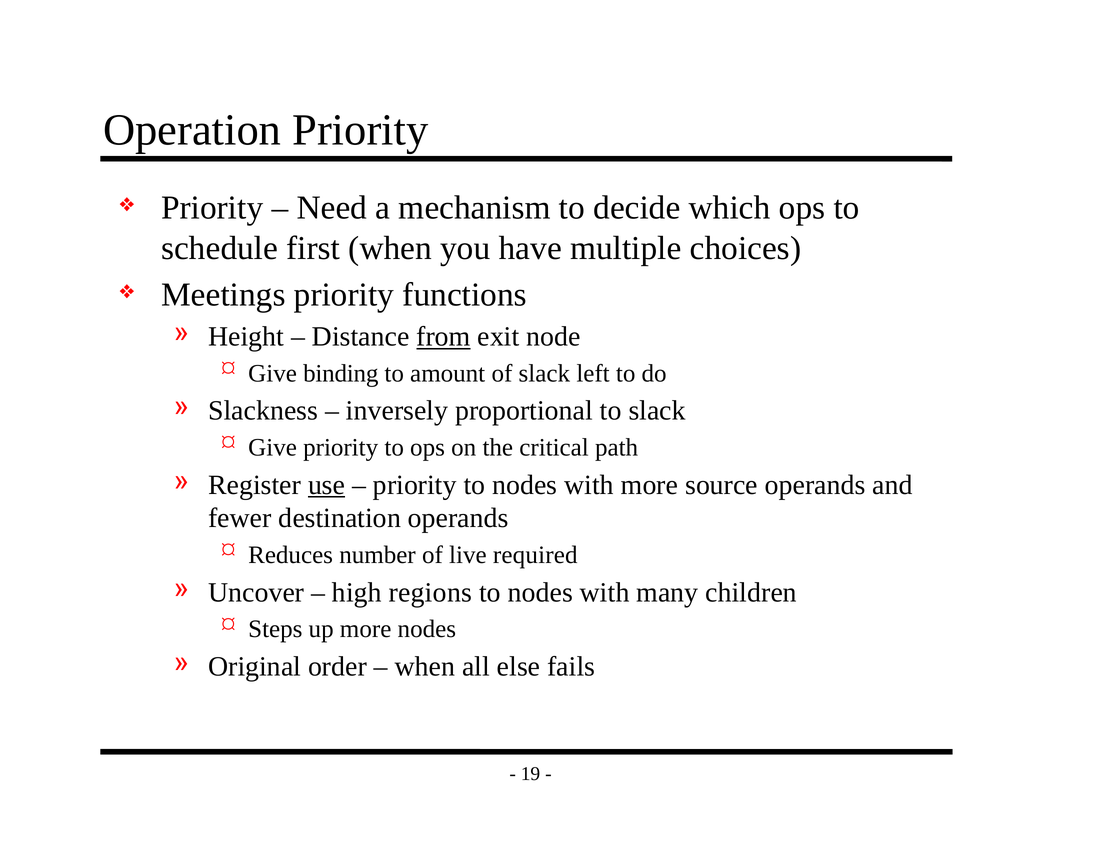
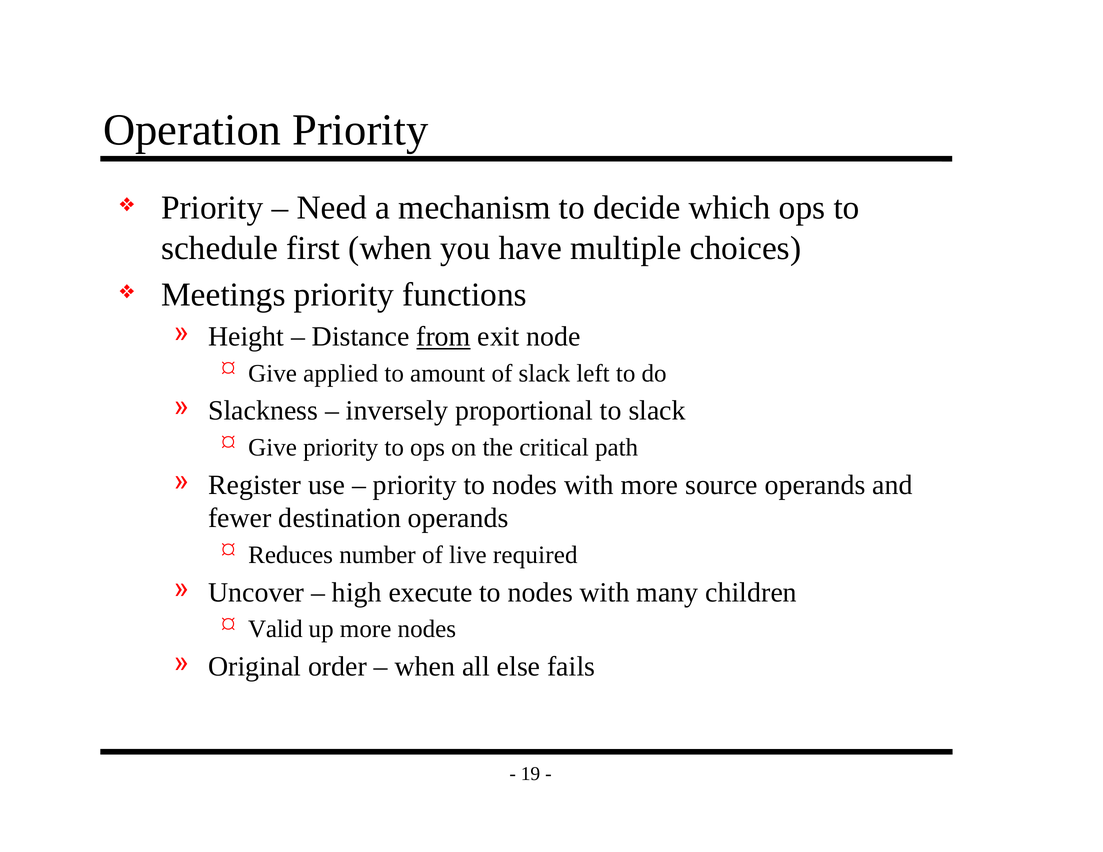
binding: binding -> applied (341, 373)
use underline: present -> none (327, 485)
regions: regions -> execute (431, 593)
Steps: Steps -> Valid (275, 629)
